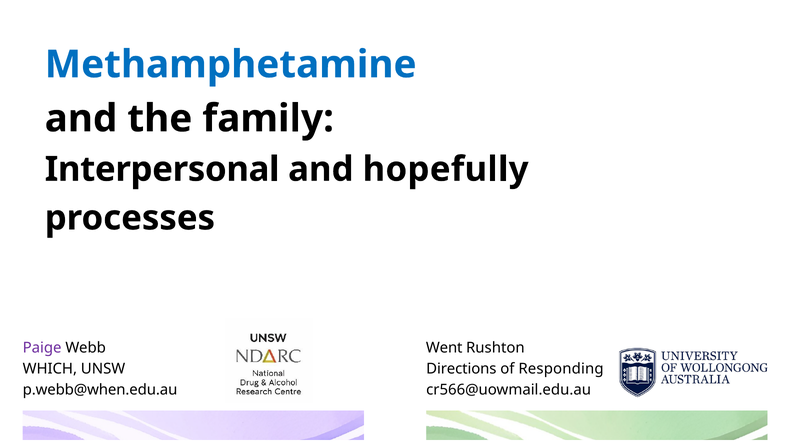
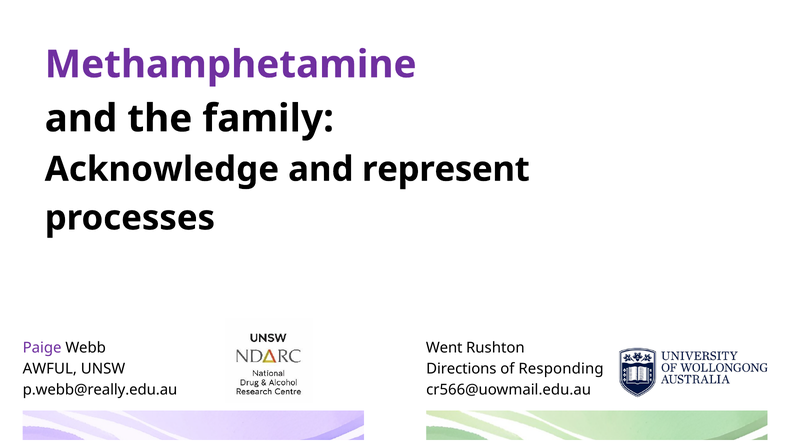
Methamphetamine colour: blue -> purple (231, 65)
Interpersonal: Interpersonal -> Acknowledge (162, 169)
hopefully: hopefully -> represent (446, 169)
WHICH: WHICH -> AWFUL (50, 369)
p.webb@when.edu.au: p.webb@when.edu.au -> p.webb@really.edu.au (100, 390)
